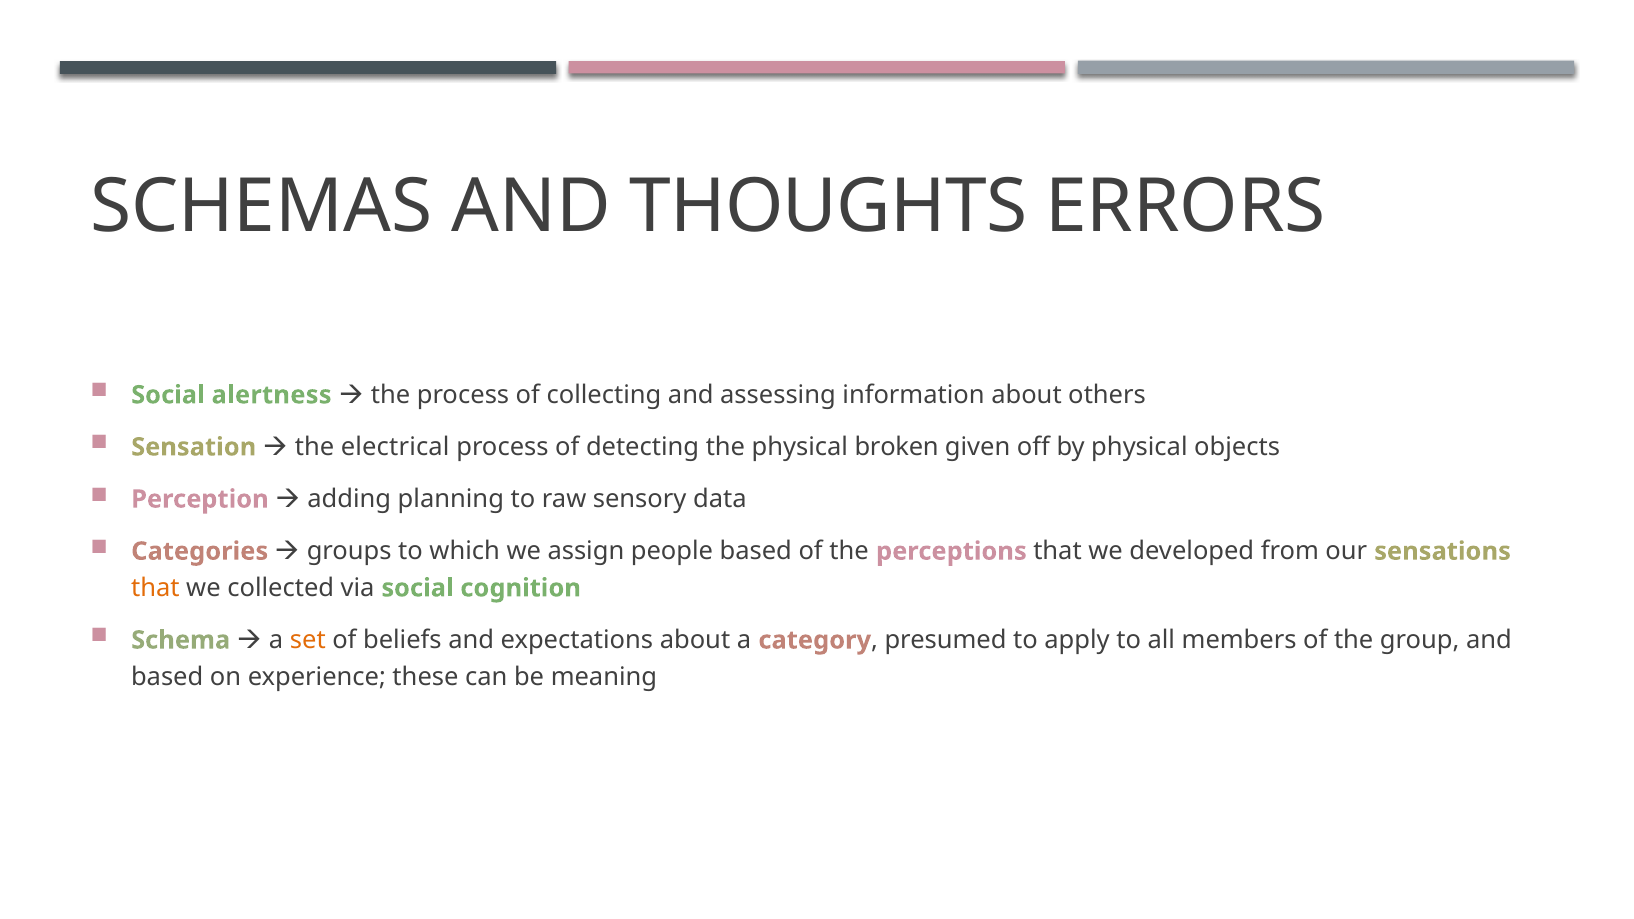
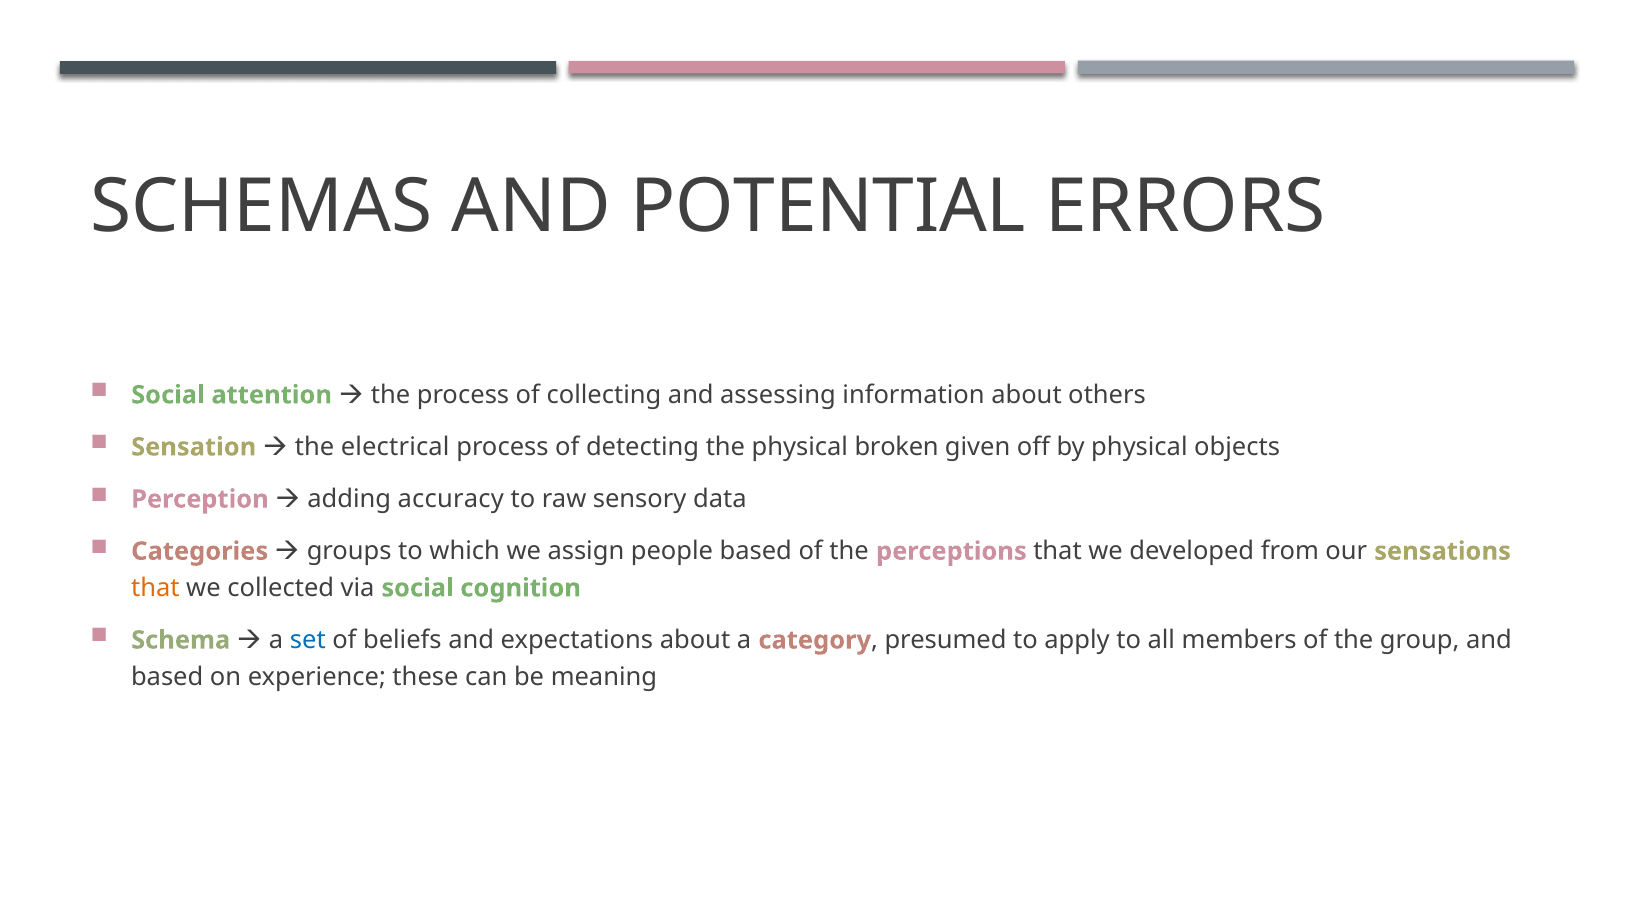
THOUGHTS: THOUGHTS -> POTENTIAL (828, 206)
alertness: alertness -> attention (272, 395)
planning: planning -> accuracy (451, 499)
set colour: orange -> blue (308, 640)
